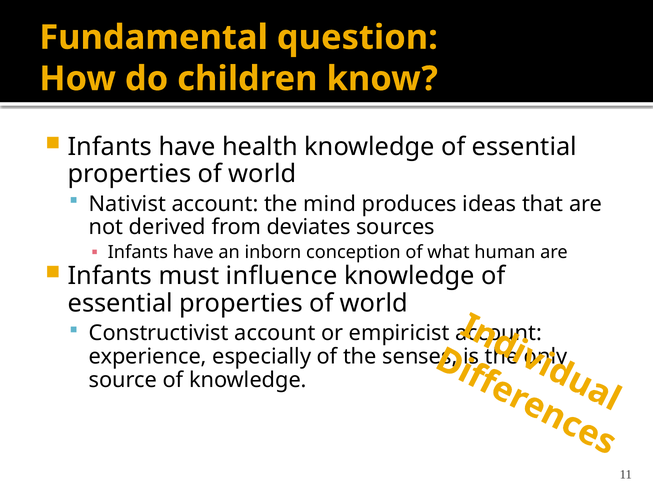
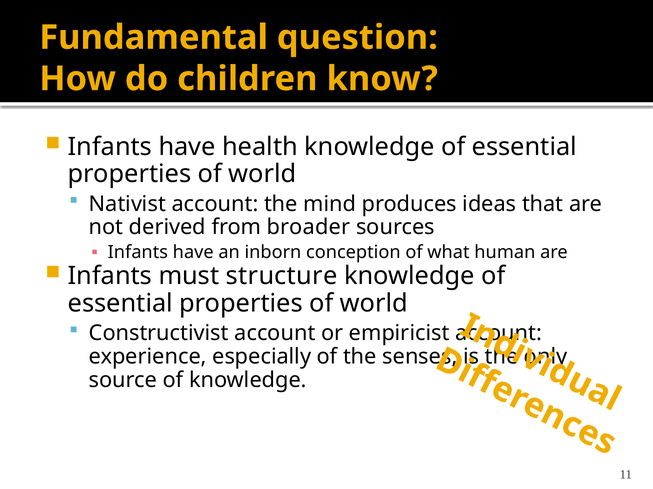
deviates: deviates -> broader (308, 228)
influence: influence -> structure (282, 276)
